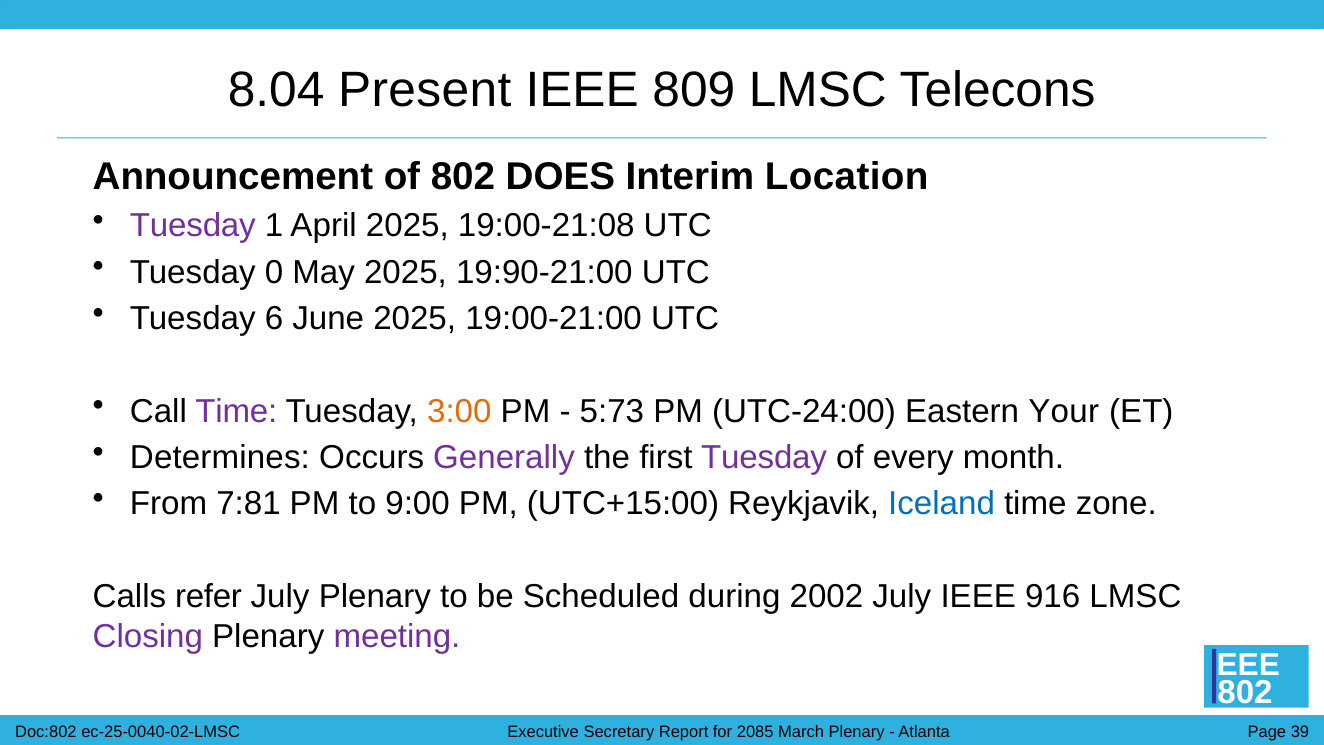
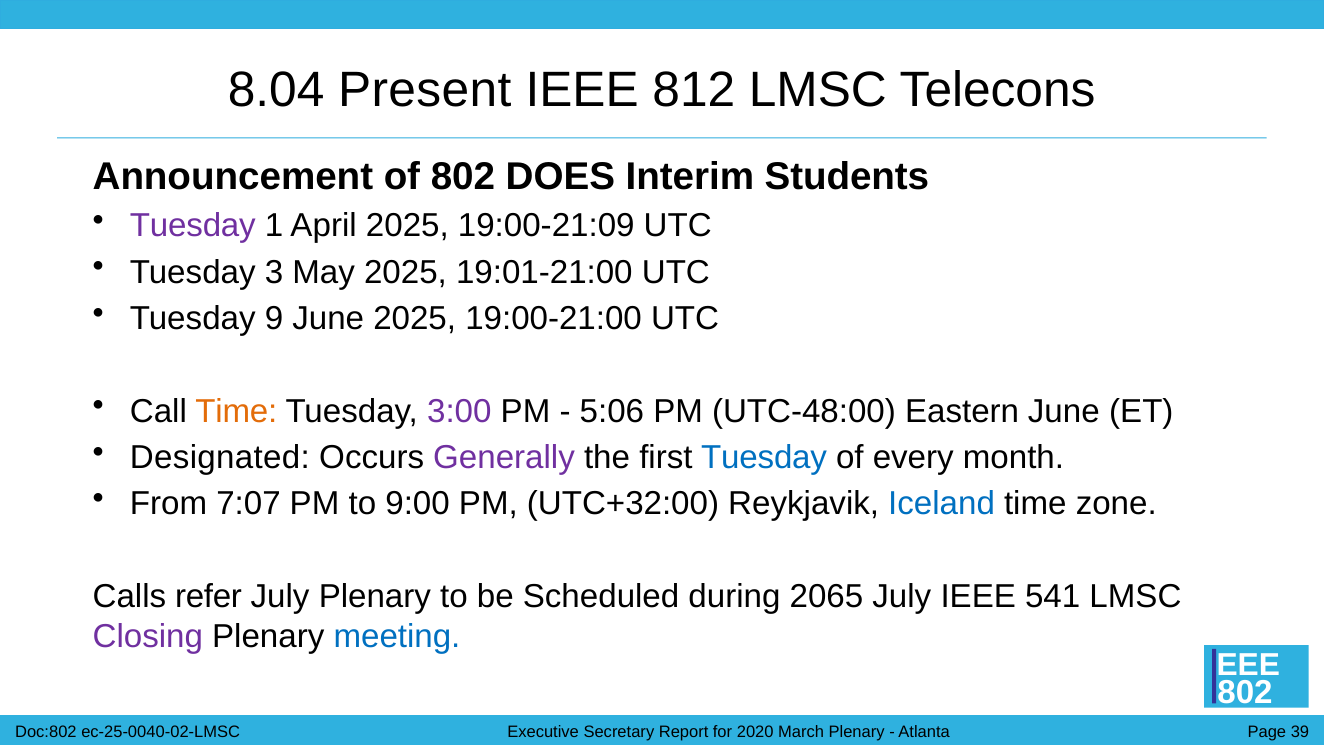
809: 809 -> 812 (694, 90)
Location: Location -> Students (847, 177)
19:00-21:08: 19:00-21:08 -> 19:00-21:09 (546, 226)
0: 0 -> 3 (274, 272)
19:90-21:00: 19:90-21:00 -> 19:01-21:00 (544, 272)
6: 6 -> 9 (274, 318)
Time colour: purple -> orange (236, 411)
3:00 colour: orange -> purple (459, 411)
5:73: 5:73 -> 5:06 (612, 411)
UTC-24:00: UTC-24:00 -> UTC-48:00 (804, 411)
Eastern Your: Your -> June (1064, 411)
Determines: Determines -> Designated (220, 457)
Tuesday colour: purple -> blue (764, 457)
7:81: 7:81 -> 7:07 (249, 504)
UTC+15:00: UTC+15:00 -> UTC+32:00 (623, 504)
2002: 2002 -> 2065 (826, 596)
916: 916 -> 541 (1053, 596)
meeting colour: purple -> blue (397, 636)
2085: 2085 -> 2020 (755, 732)
